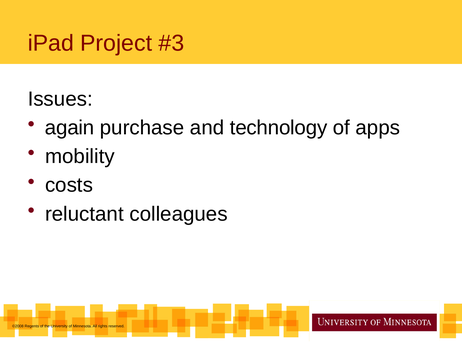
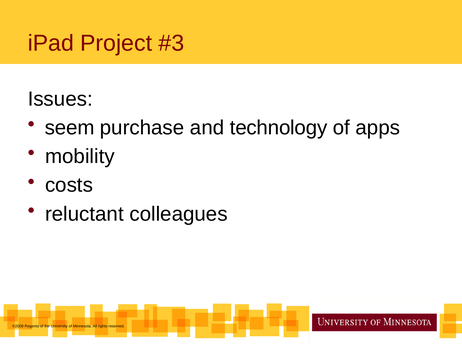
again: again -> seem (70, 128)
